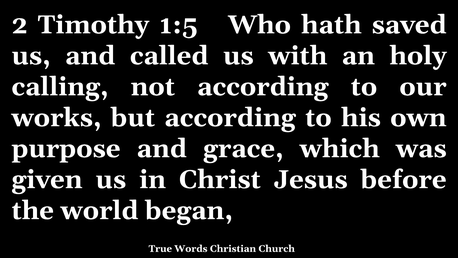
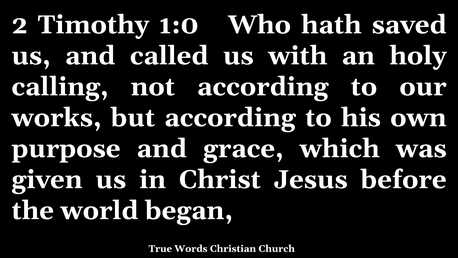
1:5: 1:5 -> 1:0 (179, 25)
